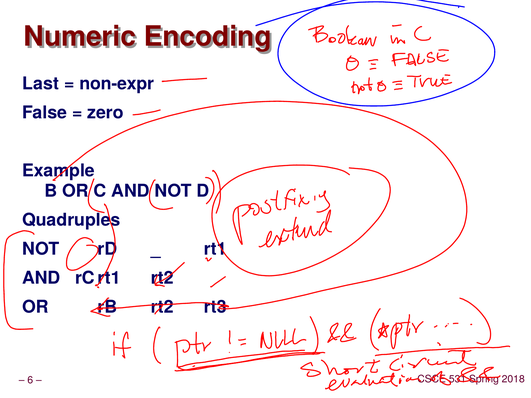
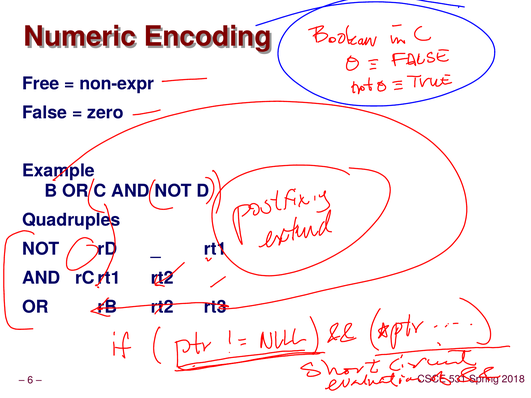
Last: Last -> Free (41, 84)
